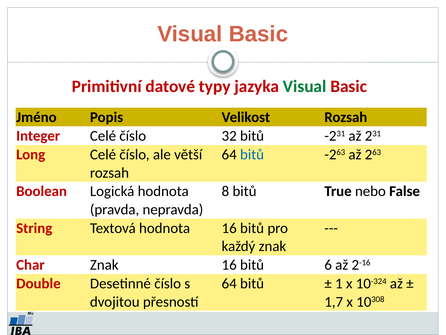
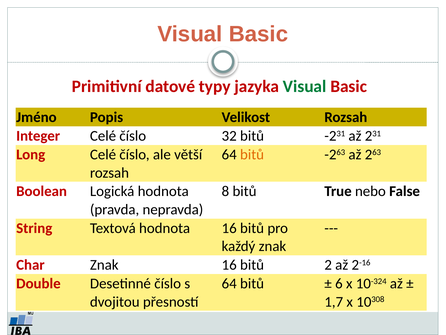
bitů colour: blue -> orange (252, 154)
6: 6 -> 2 (328, 265)
1: 1 -> 6 (339, 283)
